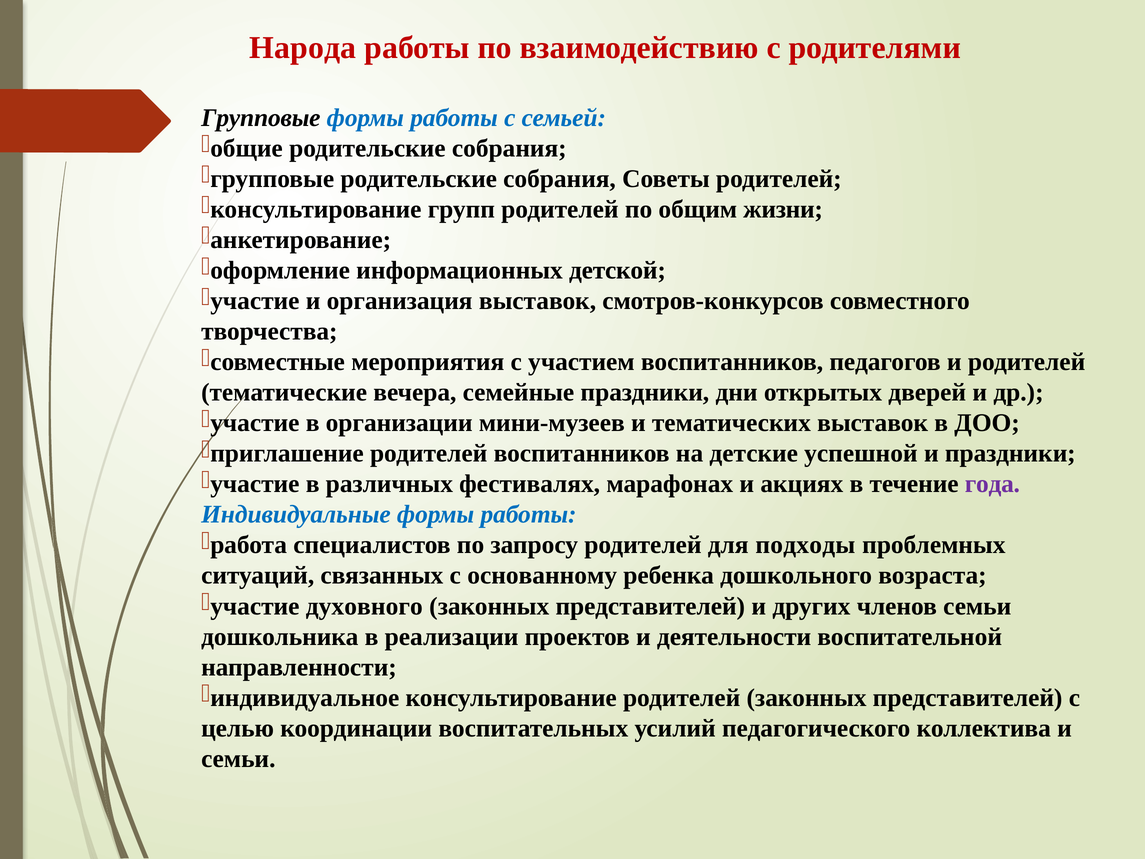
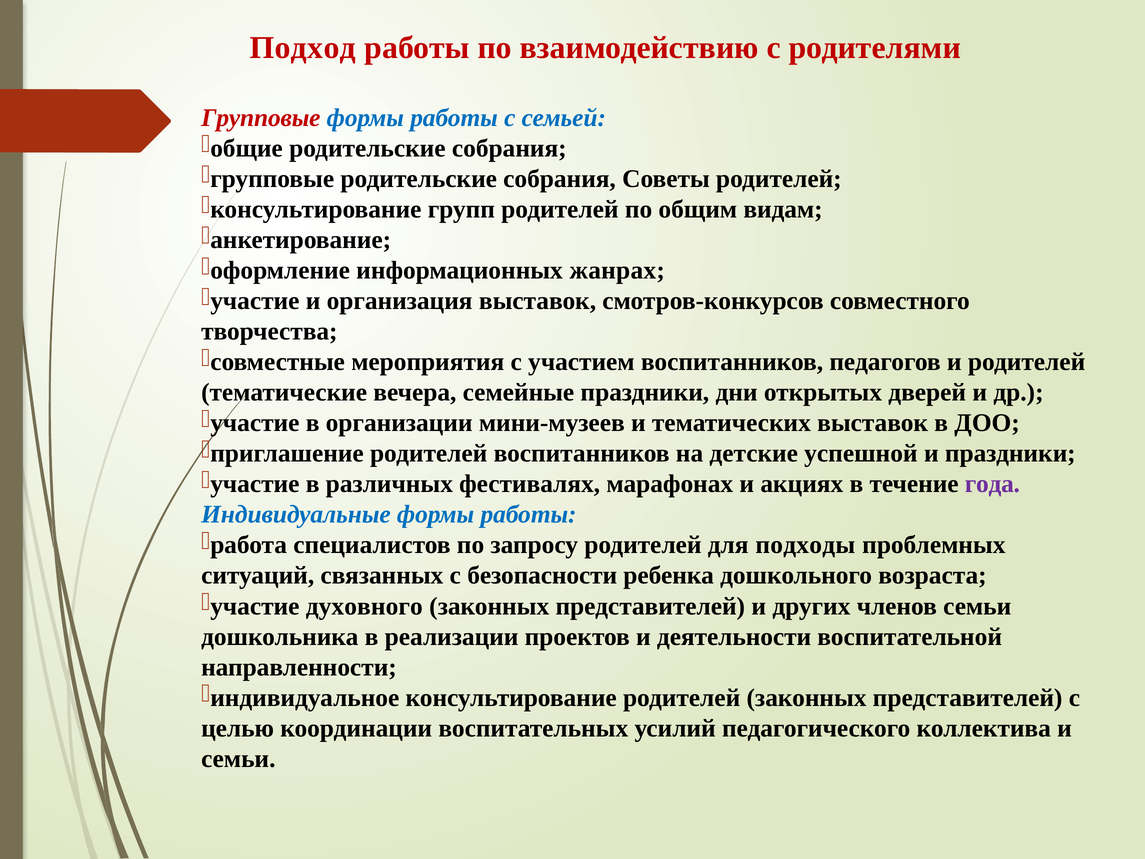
Народа: Народа -> Подход (303, 48)
Групповые colour: black -> red (261, 118)
жизни: жизни -> видам (783, 209)
детской: детской -> жанрах (617, 270)
основанному: основанному -> безопасности (542, 575)
